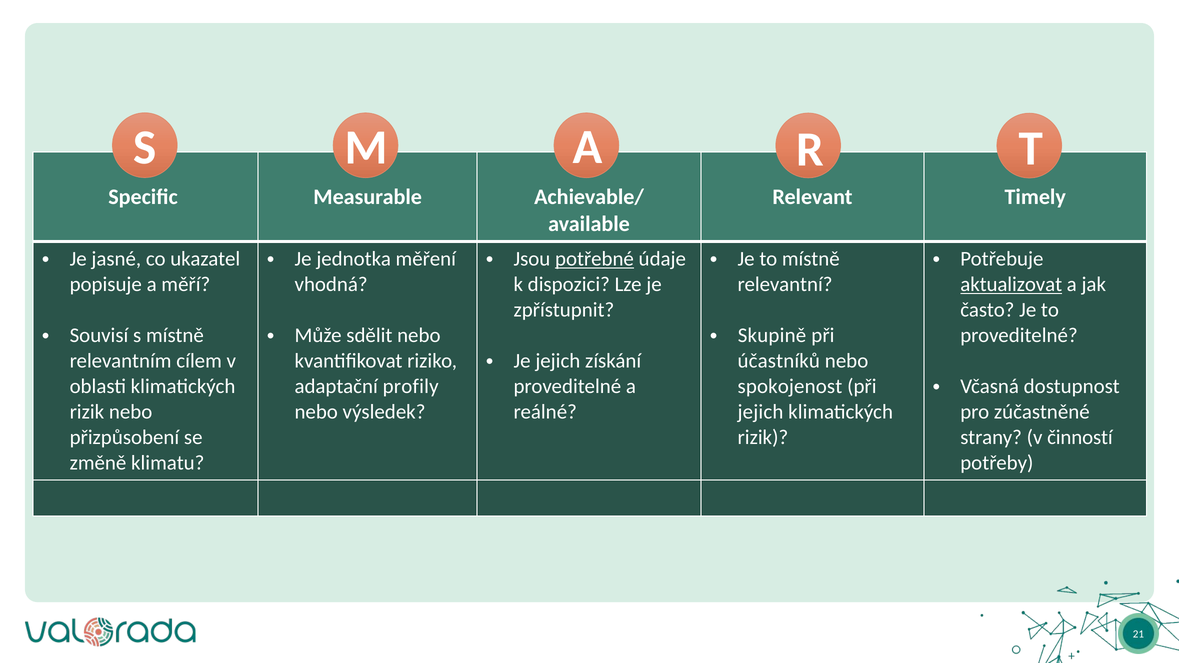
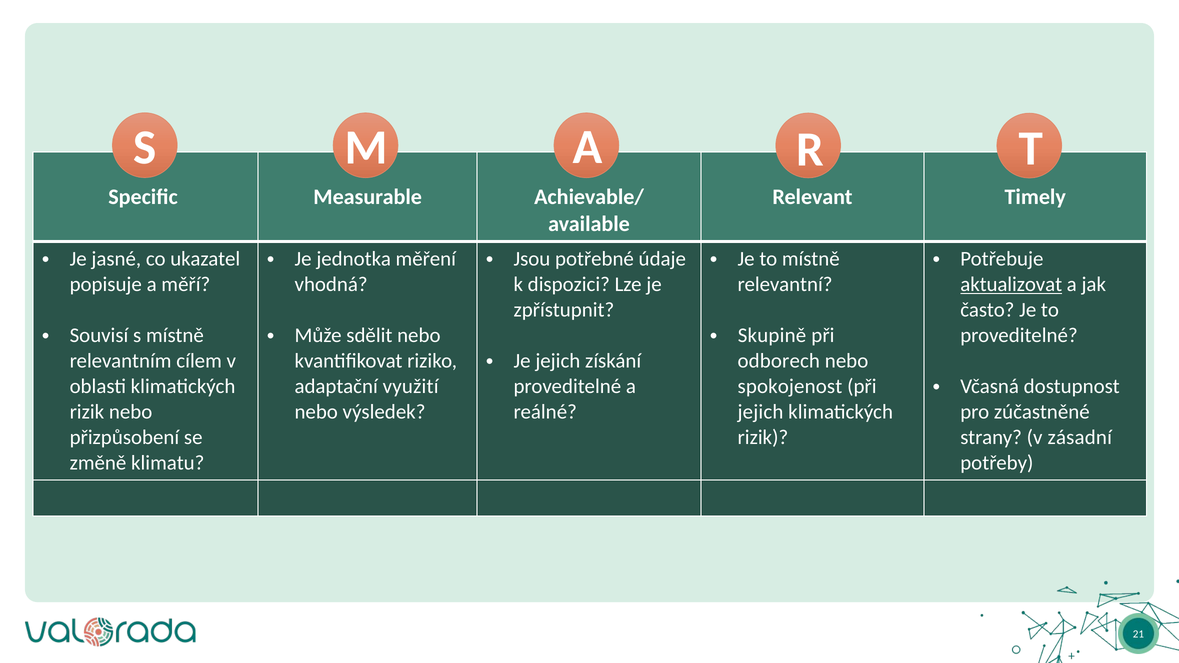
potřebné underline: present -> none (594, 259)
účastníků: účastníků -> odborech (779, 361)
profily: profily -> využití (411, 387)
činností: činností -> zásadní (1080, 438)
